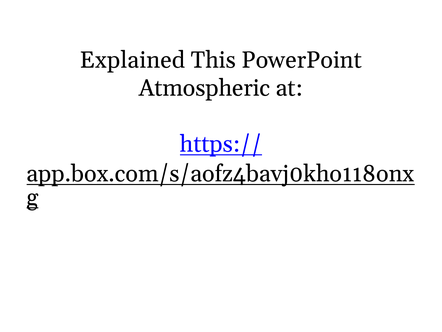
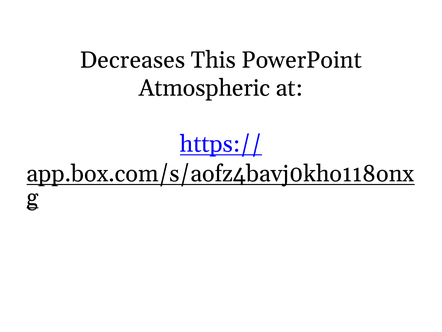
Explained: Explained -> Decreases (133, 60)
